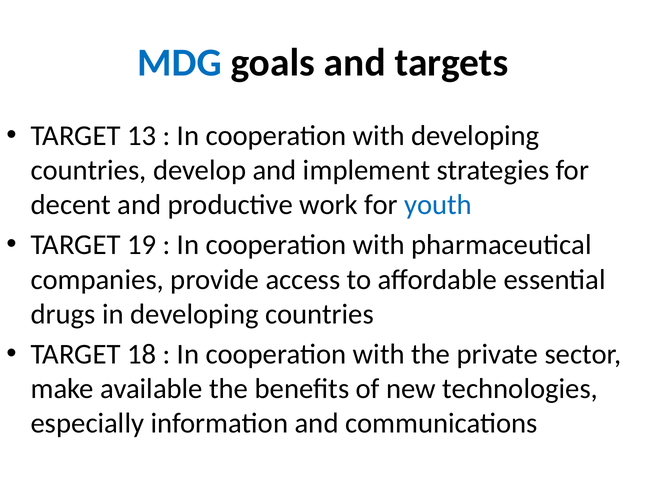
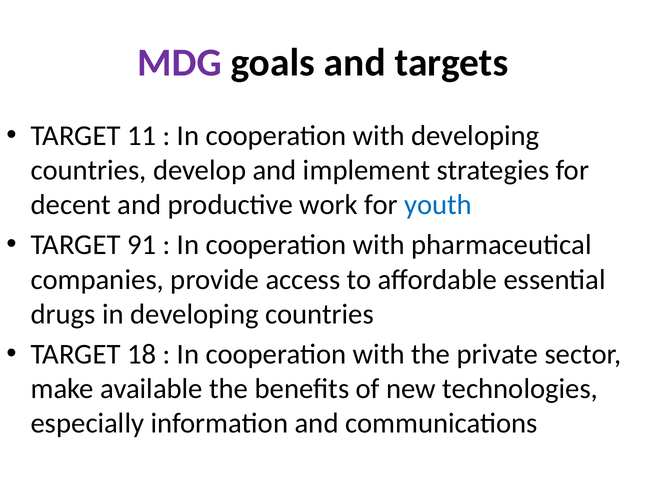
MDG colour: blue -> purple (179, 63)
13: 13 -> 11 (142, 136)
19: 19 -> 91 (142, 245)
